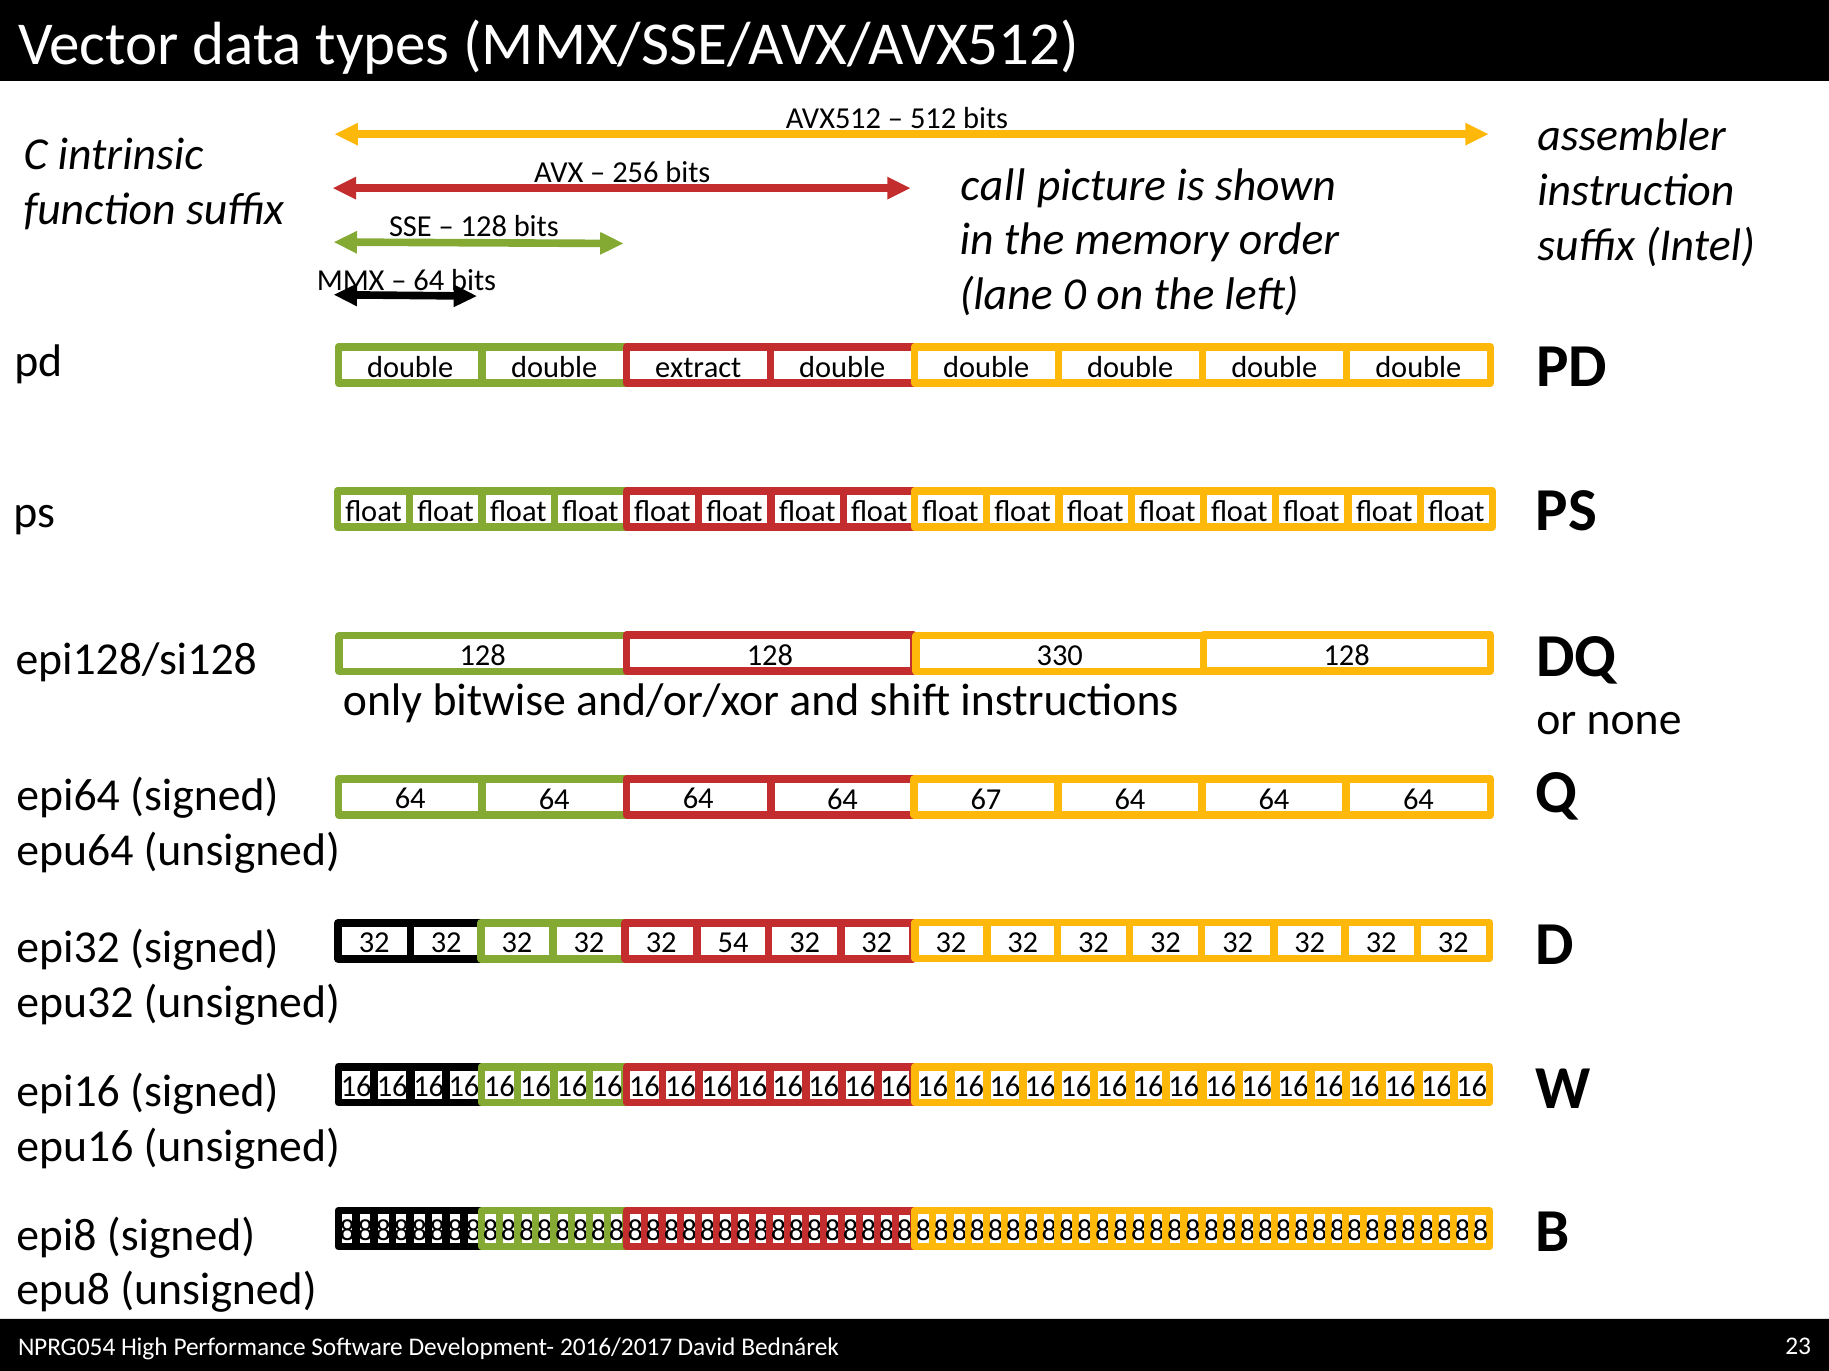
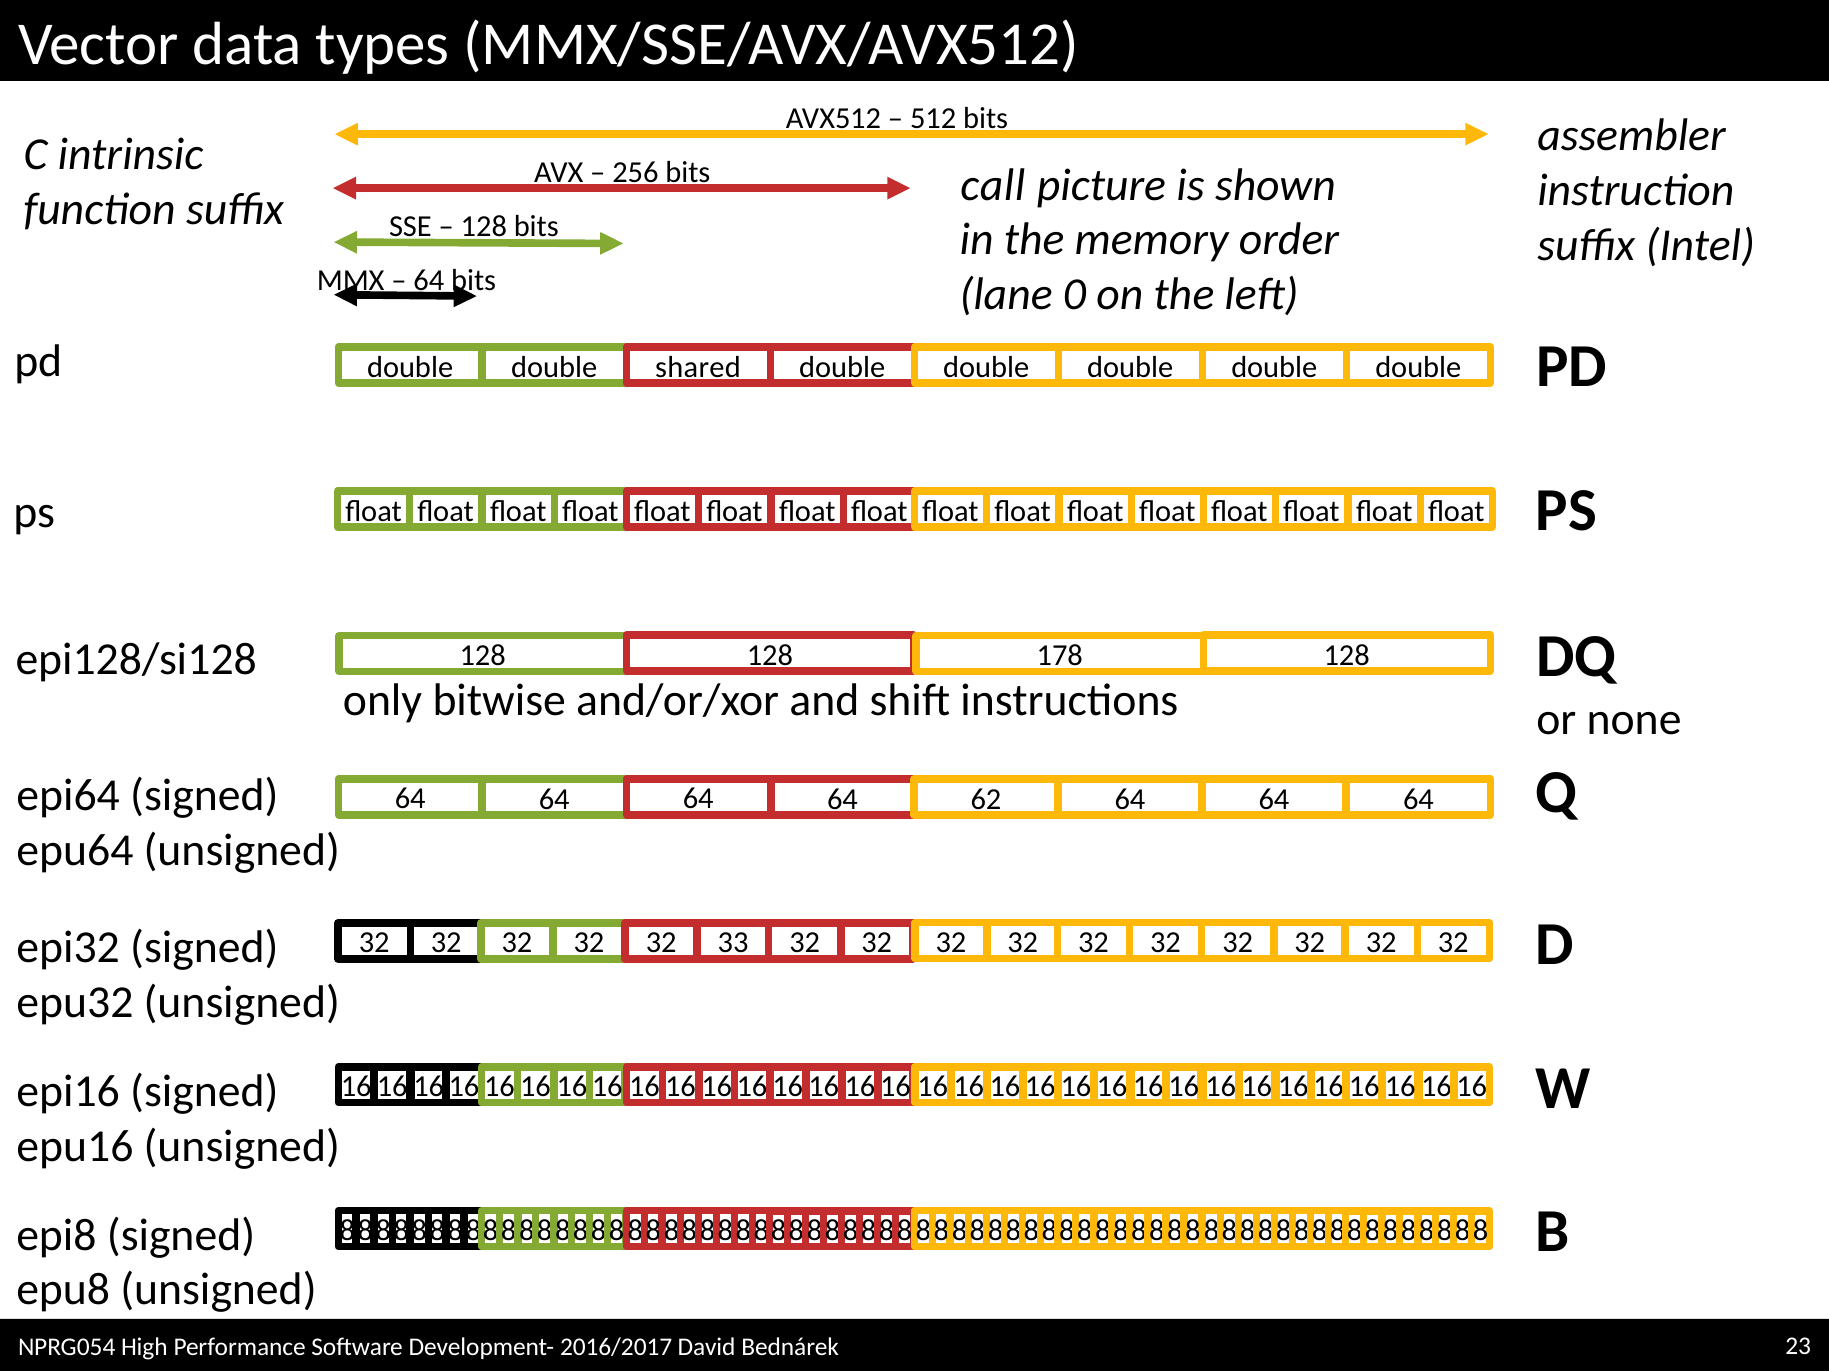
extract: extract -> shared (698, 367)
330: 330 -> 178 (1060, 656)
67: 67 -> 62 (986, 799)
54: 54 -> 33 (733, 943)
